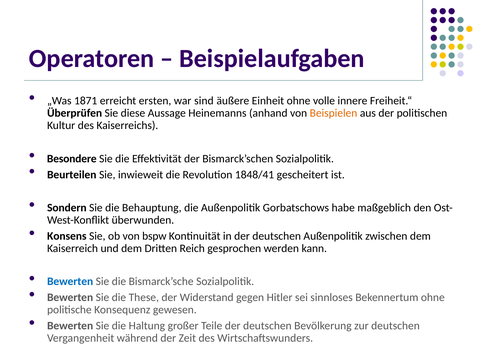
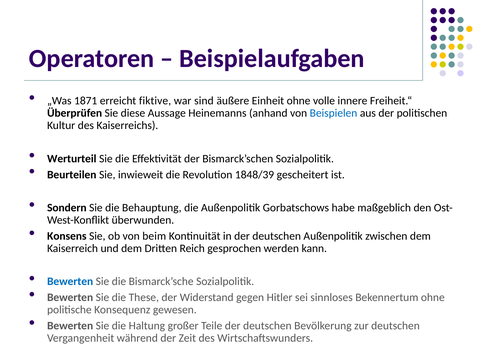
ersten: ersten -> fiktive (155, 101)
Beispielen colour: orange -> blue (334, 113)
Besondere: Besondere -> Werturteil (72, 159)
1848/41: 1848/41 -> 1848/39 (255, 175)
bspw: bspw -> beim (154, 236)
